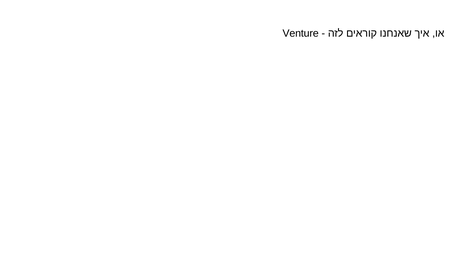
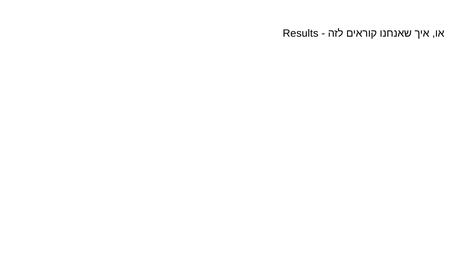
Venture: Venture -> Results (301, 34)
